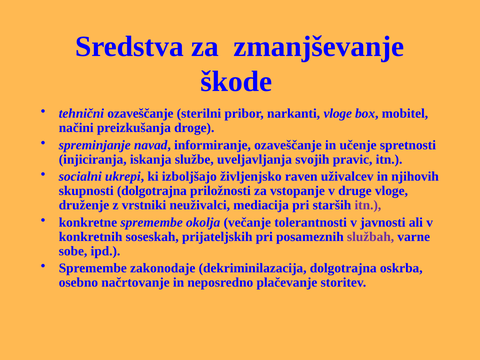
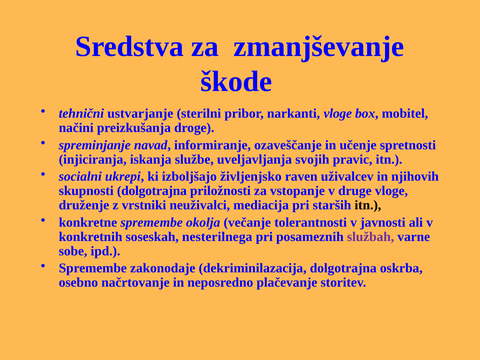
tehnični ozaveščanje: ozaveščanje -> ustvarjanje (140, 114)
itn colour: purple -> black (368, 205)
prijateljskih: prijateljskih -> nesterilnega (217, 237)
